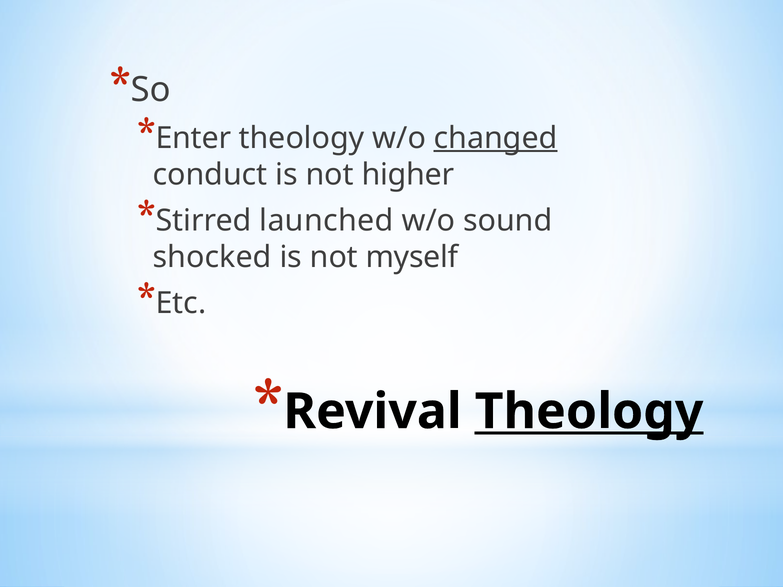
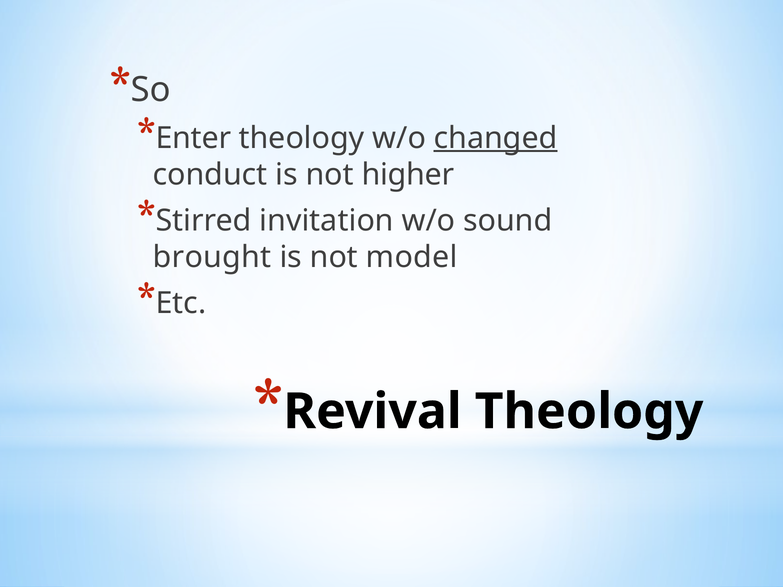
launched: launched -> invitation (327, 221)
shocked: shocked -> brought (212, 257)
myself: myself -> model (412, 257)
Theology underline: present -> none (589, 412)
